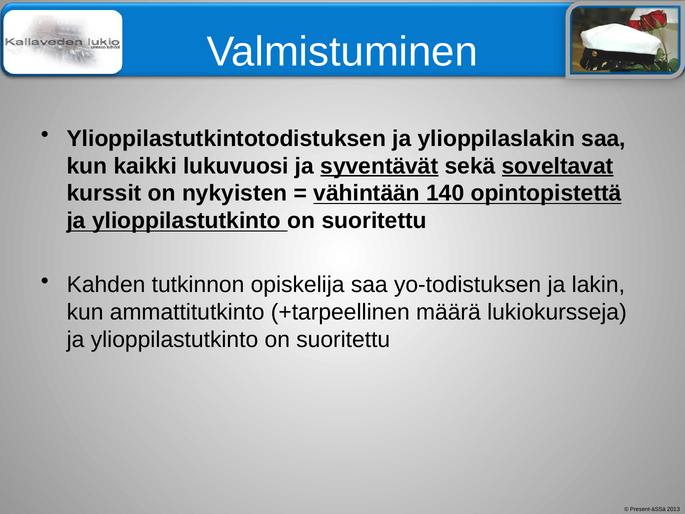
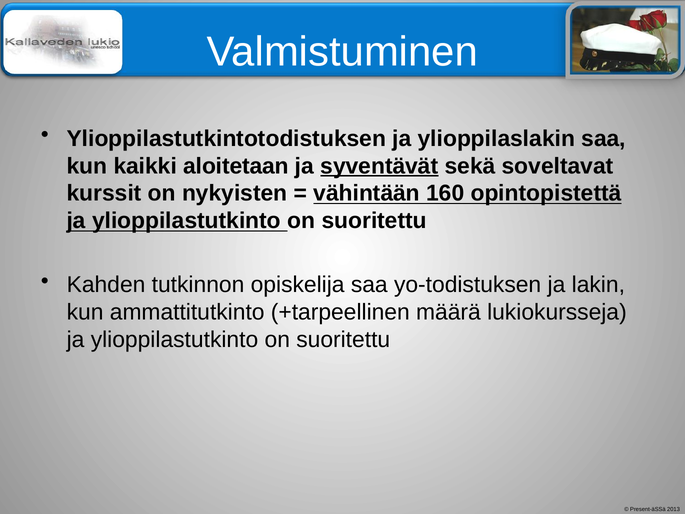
lukuvuosi: lukuvuosi -> aloitetaan (236, 166)
soveltavat underline: present -> none (558, 166)
140: 140 -> 160 (445, 193)
